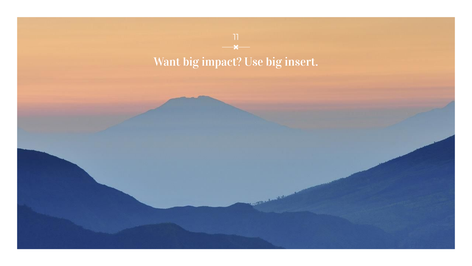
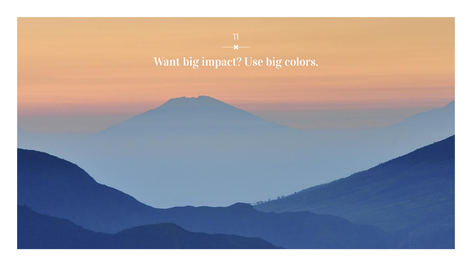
insert: insert -> colors (301, 62)
